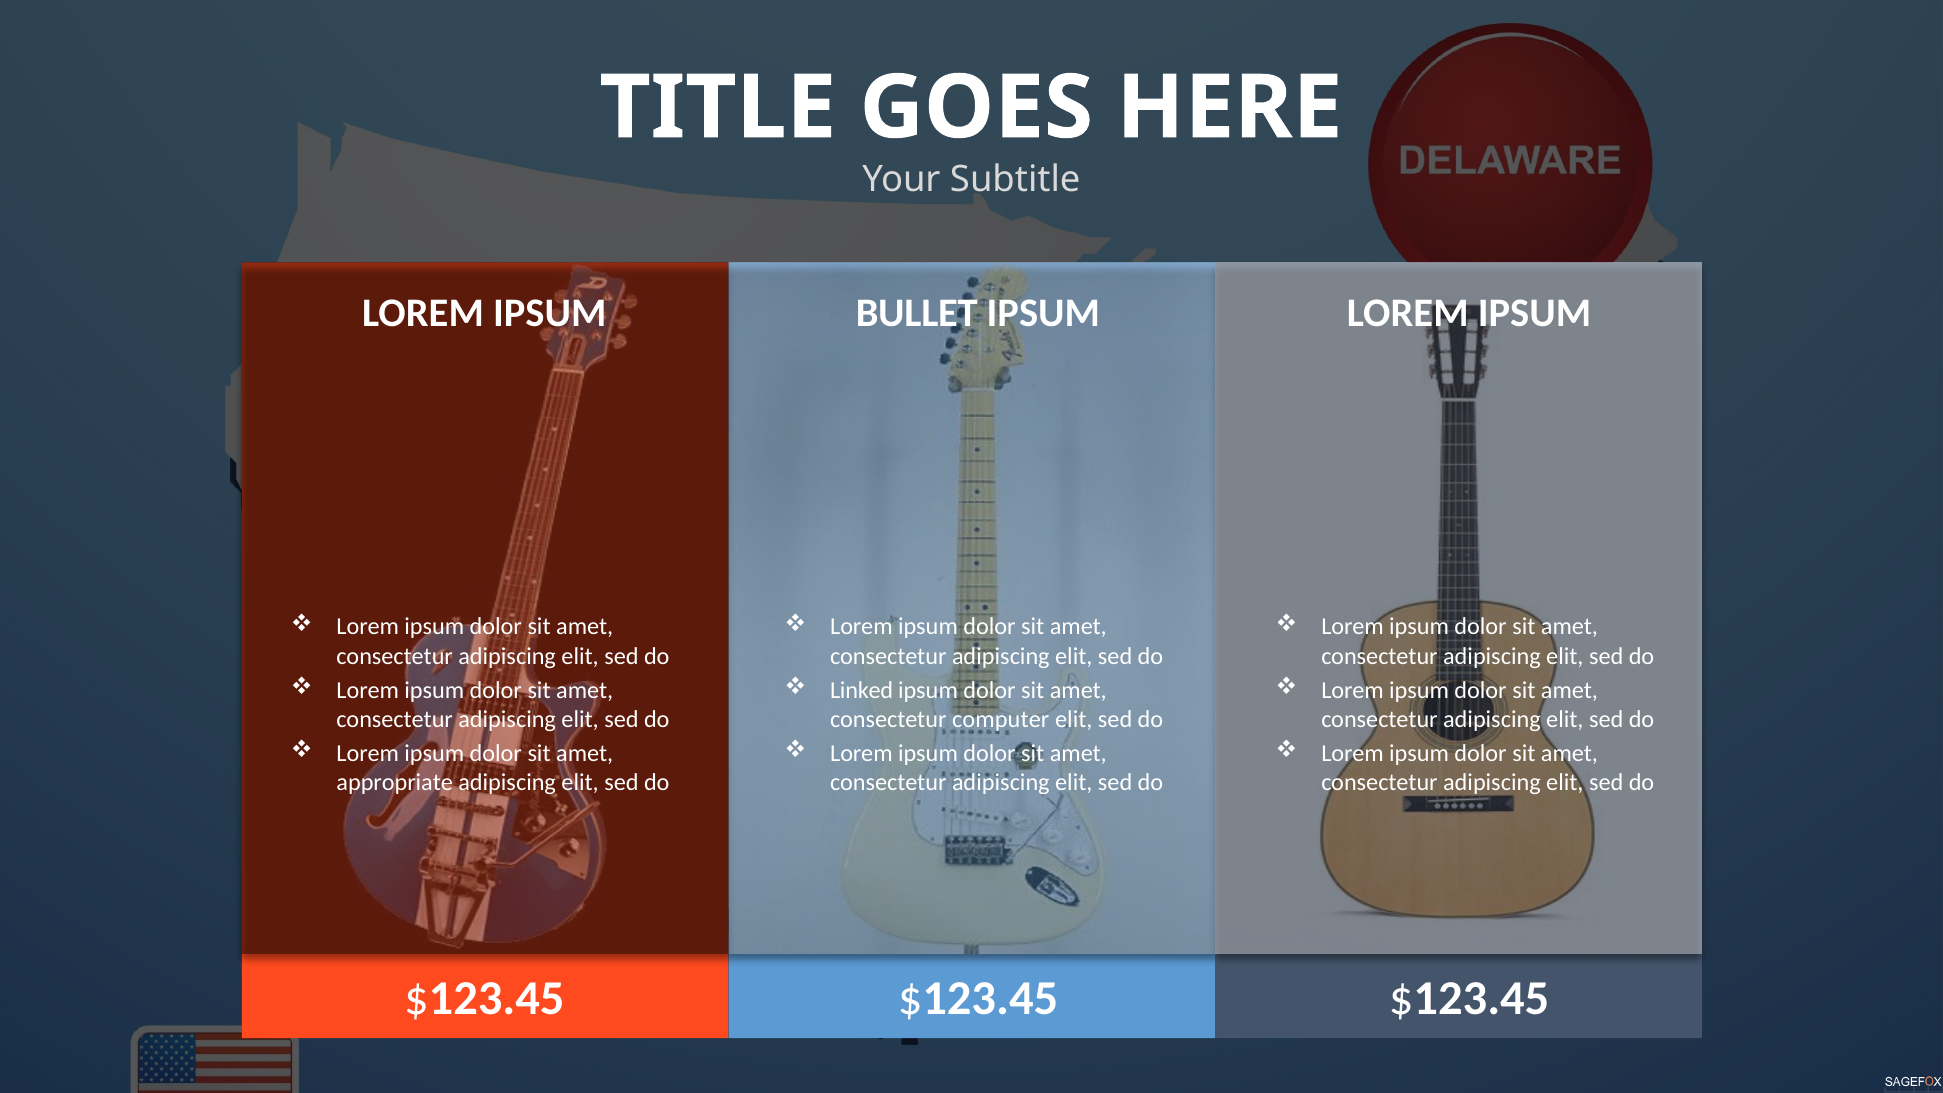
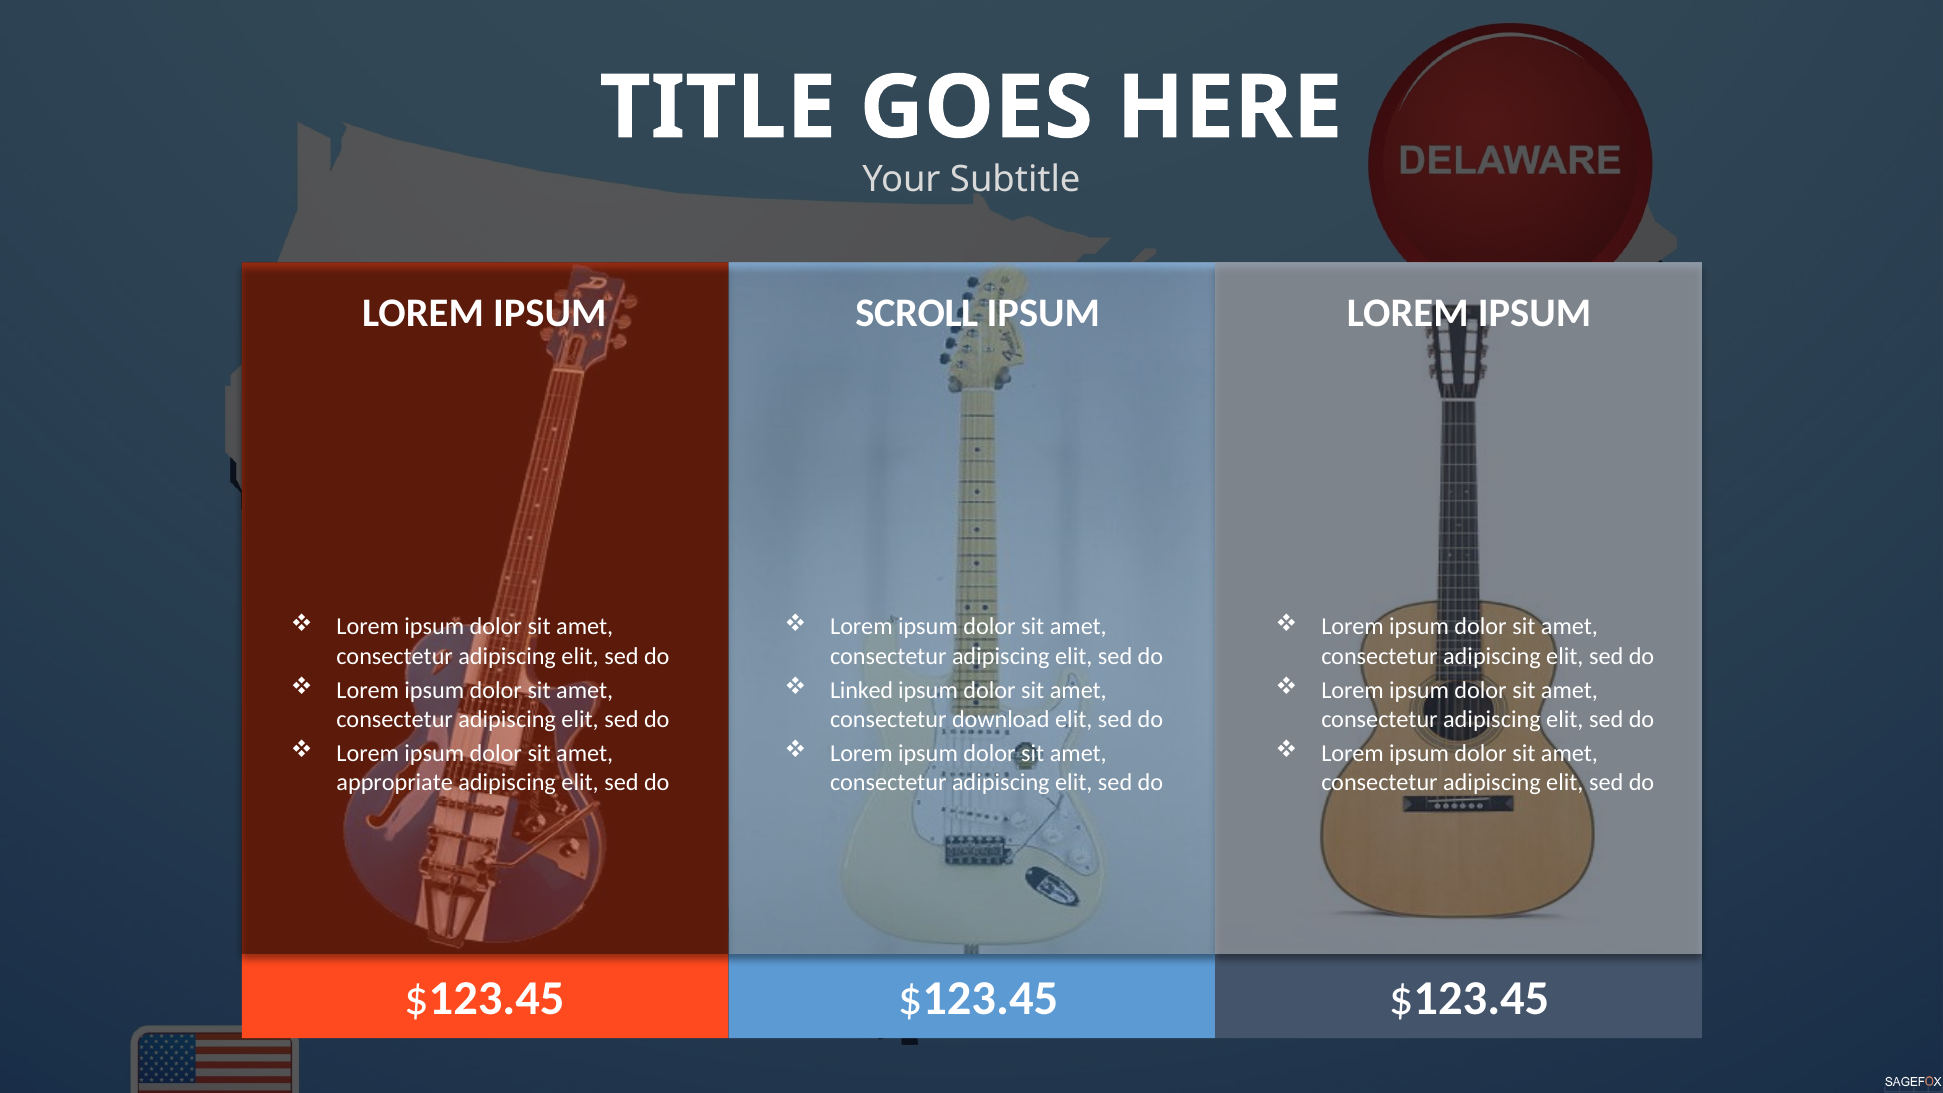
BULLET: BULLET -> SCROLL (917, 313)
computer: computer -> download (1001, 719)
